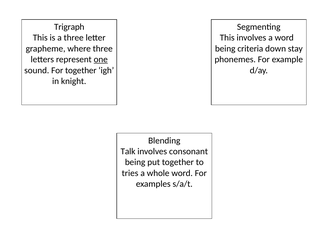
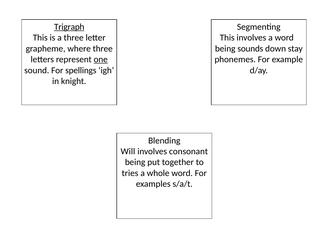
Trigraph underline: none -> present (69, 27)
criteria: criteria -> sounds (250, 49)
For together: together -> spellings (81, 70)
Talk: Talk -> Will (128, 152)
